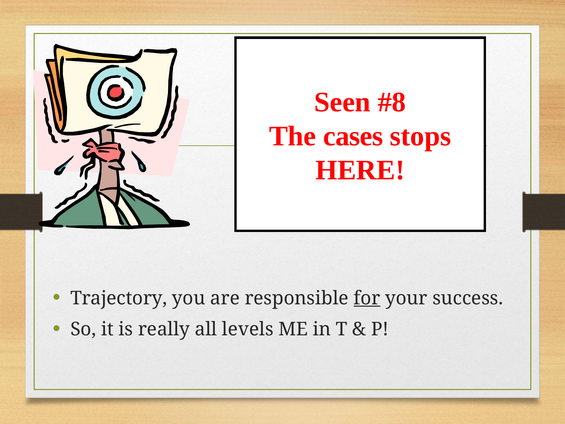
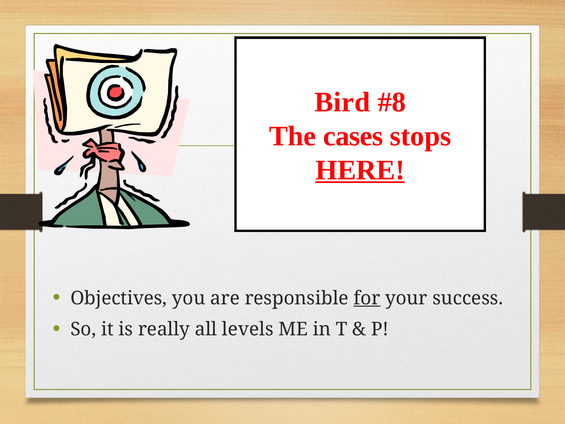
Seen: Seen -> Bird (342, 102)
HERE underline: none -> present (360, 170)
Trajectory: Trajectory -> Objectives (119, 298)
